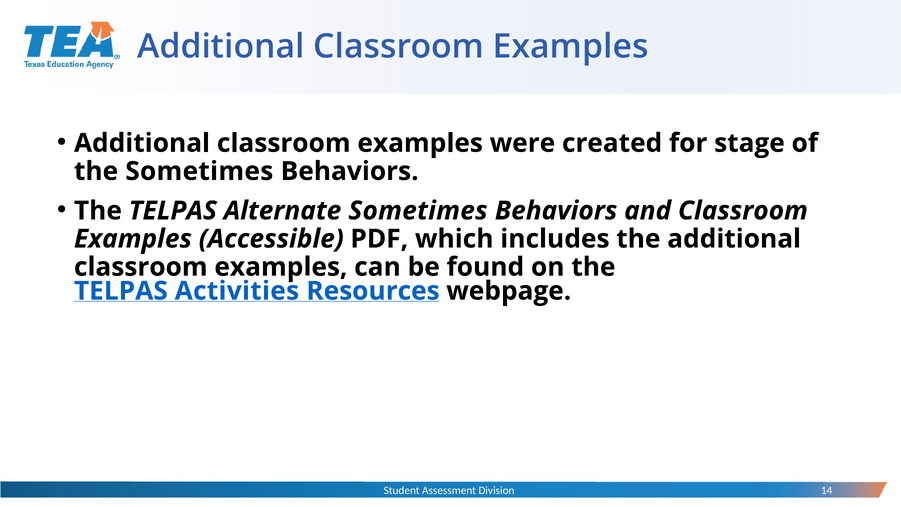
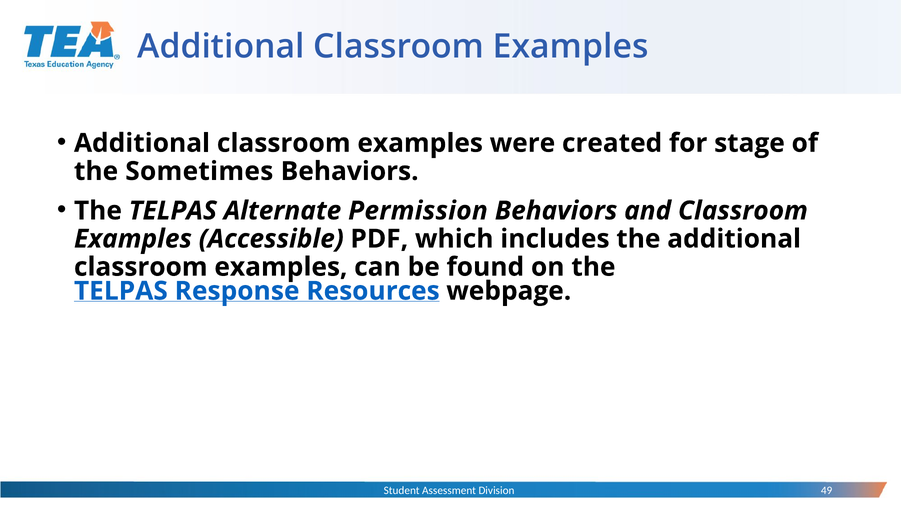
Alternate Sometimes: Sometimes -> Permission (418, 211)
Activities: Activities -> Response (237, 291)
14: 14 -> 49 (827, 490)
